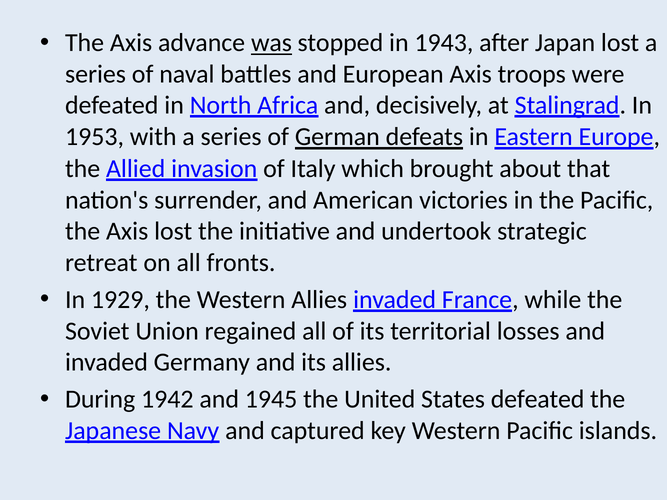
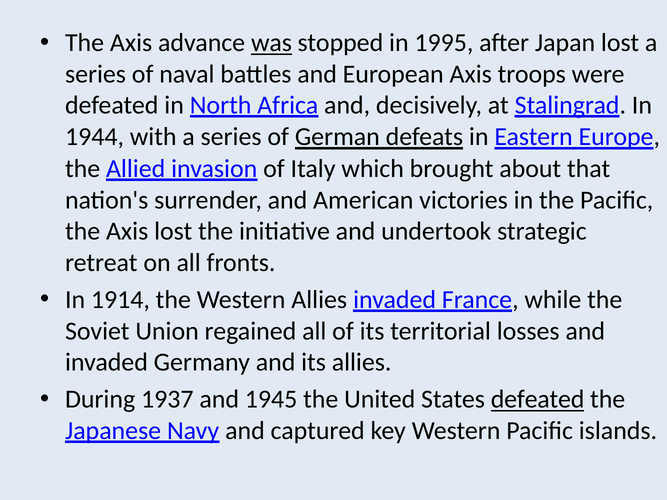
1943: 1943 -> 1995 (444, 43)
1953: 1953 -> 1944 (95, 137)
1929: 1929 -> 1914 (120, 300)
1942: 1942 -> 1937 (167, 400)
defeated underline: none -> present (538, 400)
